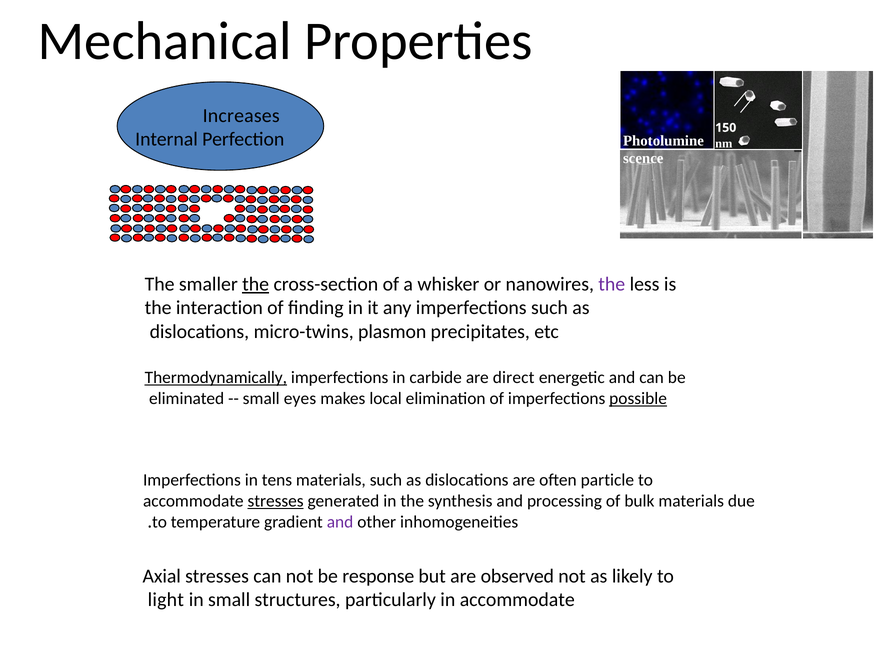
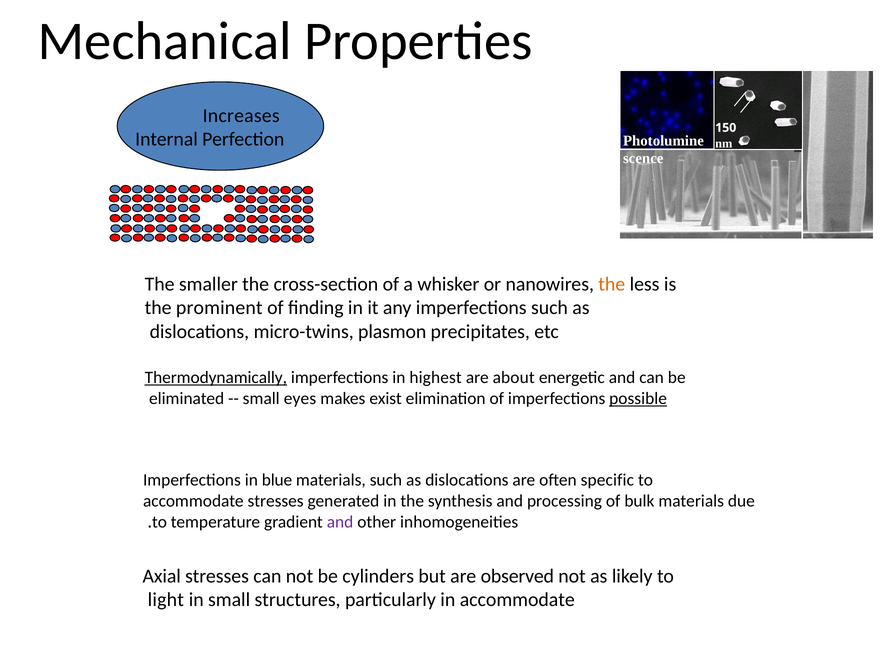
the underline: present -> none (256, 284)
the colour: purple -> orange (612, 284)
interaction: interaction -> prominent (219, 308)
carbide: carbide -> highest (436, 378)
direct: direct -> about (514, 378)
local: local -> exist (386, 398)
tens: tens -> blue (277, 480)
particle: particle -> specific (607, 480)
stresses underline: present -> none (276, 501)
response: response -> cylinders (378, 576)
